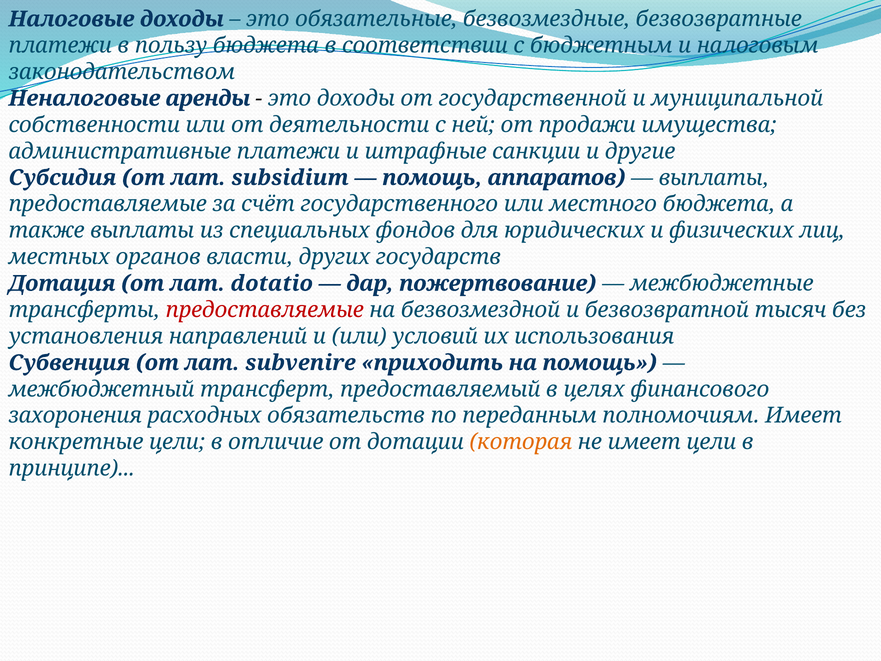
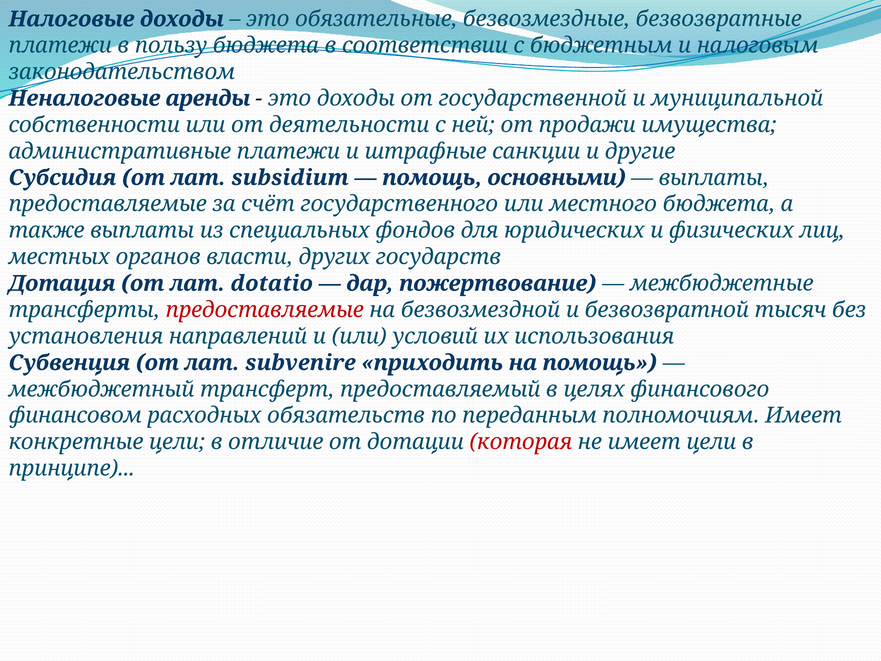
аппаратов: аппаратов -> основными (557, 178)
захоронения: захоронения -> финансовом (75, 416)
которая colour: orange -> red (521, 442)
